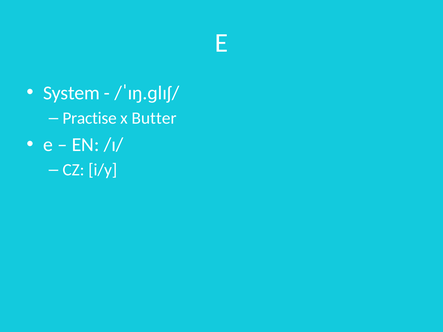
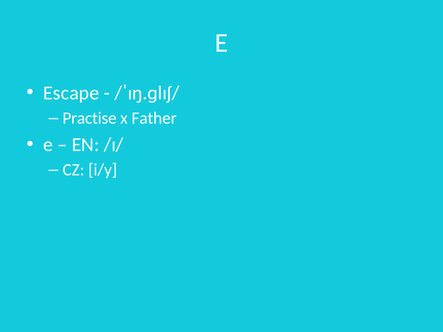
System: System -> Escape (71, 93)
Butter: Butter -> Father (154, 118)
